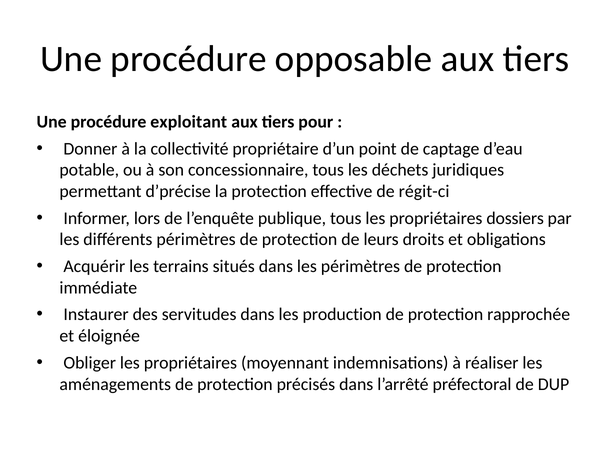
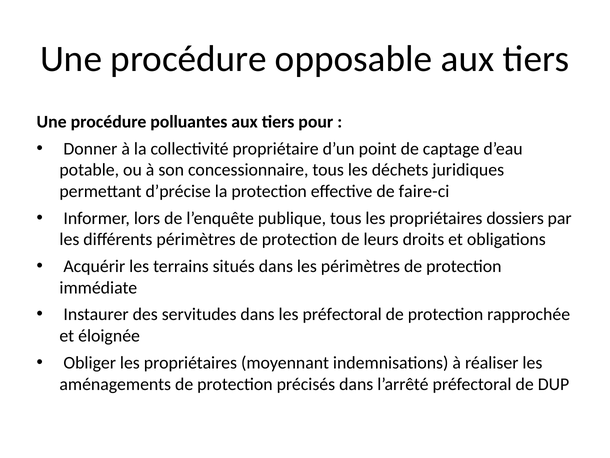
exploitant: exploitant -> polluantes (189, 122)
régit-ci: régit-ci -> faire-ci (424, 191)
les production: production -> préfectoral (342, 314)
